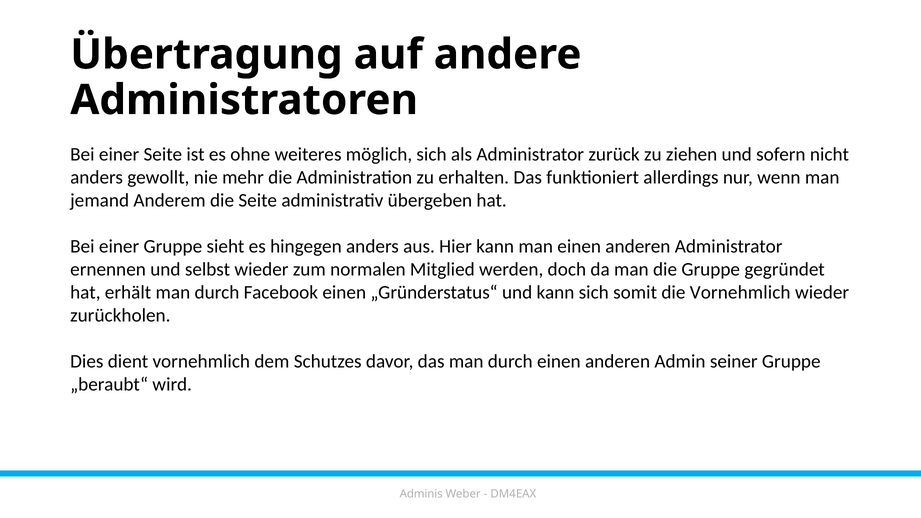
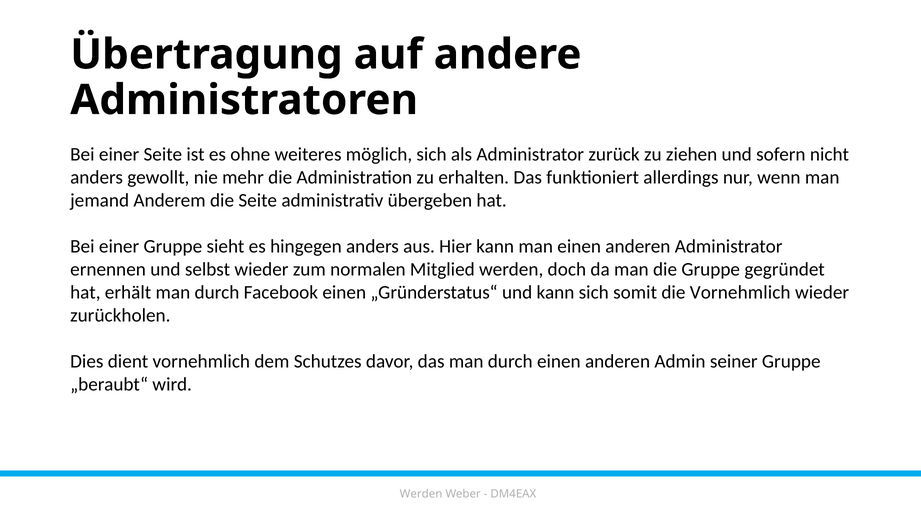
Adminis: Adminis -> Werden (421, 494)
